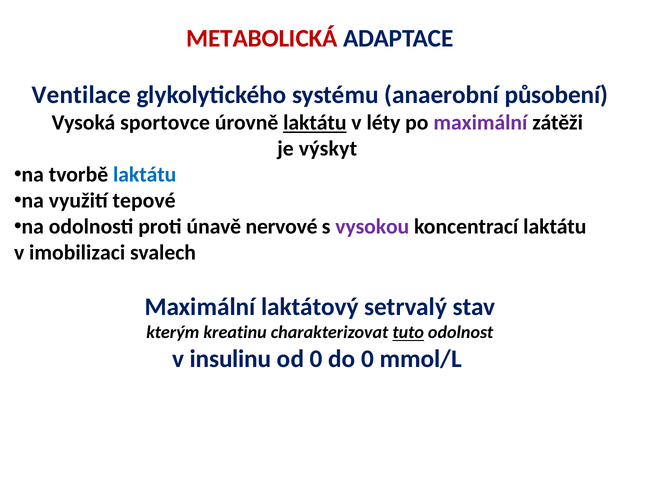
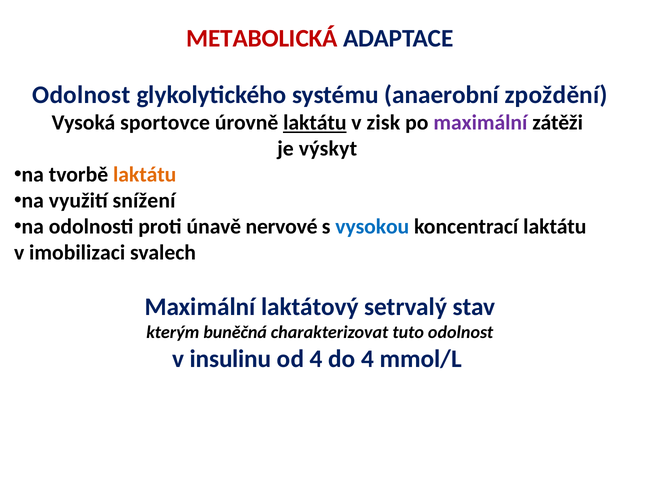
Ventilace: Ventilace -> Odolnost (81, 95)
působení: působení -> zpoždění (556, 95)
léty: léty -> zisk (383, 123)
laktátu colour: blue -> orange (145, 175)
tepové: tepové -> snížení (144, 201)
vysokou colour: purple -> blue (372, 227)
kreatinu: kreatinu -> buněčná (235, 333)
tuto underline: present -> none (408, 333)
od 0: 0 -> 4 (316, 359)
do 0: 0 -> 4 (367, 359)
